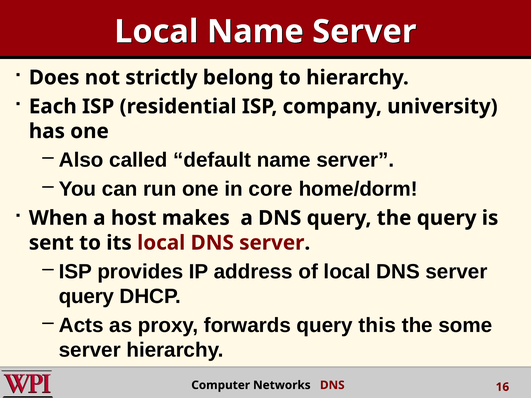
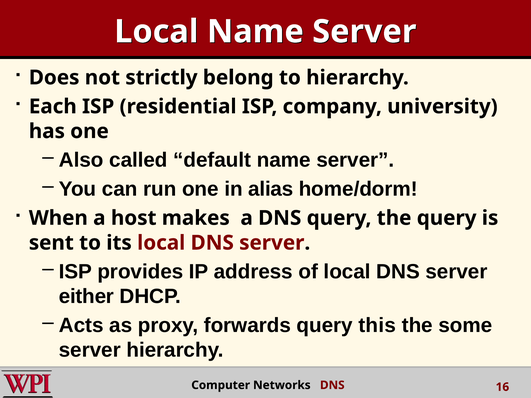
core: core -> alias (271, 189)
query: query -> either (86, 297)
